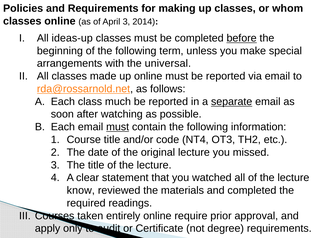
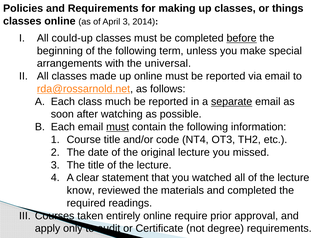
whom: whom -> things (288, 8)
ideas-up: ideas-up -> could-up (72, 38)
